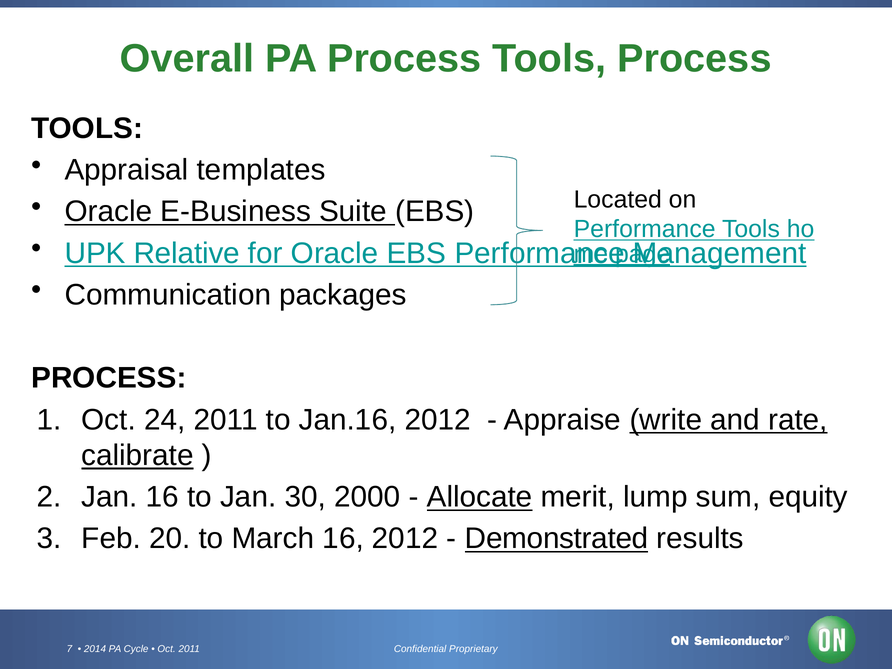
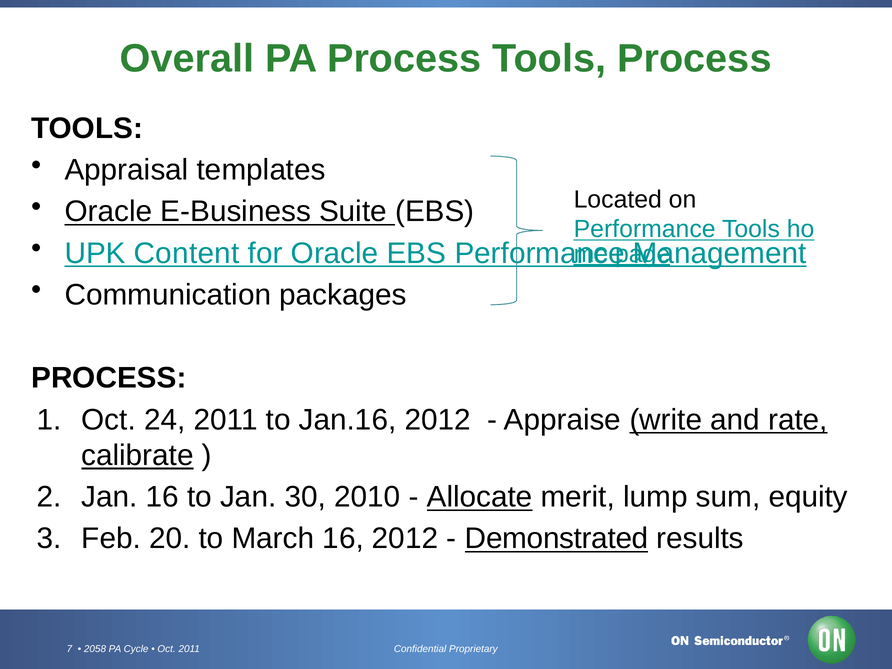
Relative: Relative -> Content (187, 253)
2000: 2000 -> 2010 (367, 497)
2014: 2014 -> 2058 (95, 649)
